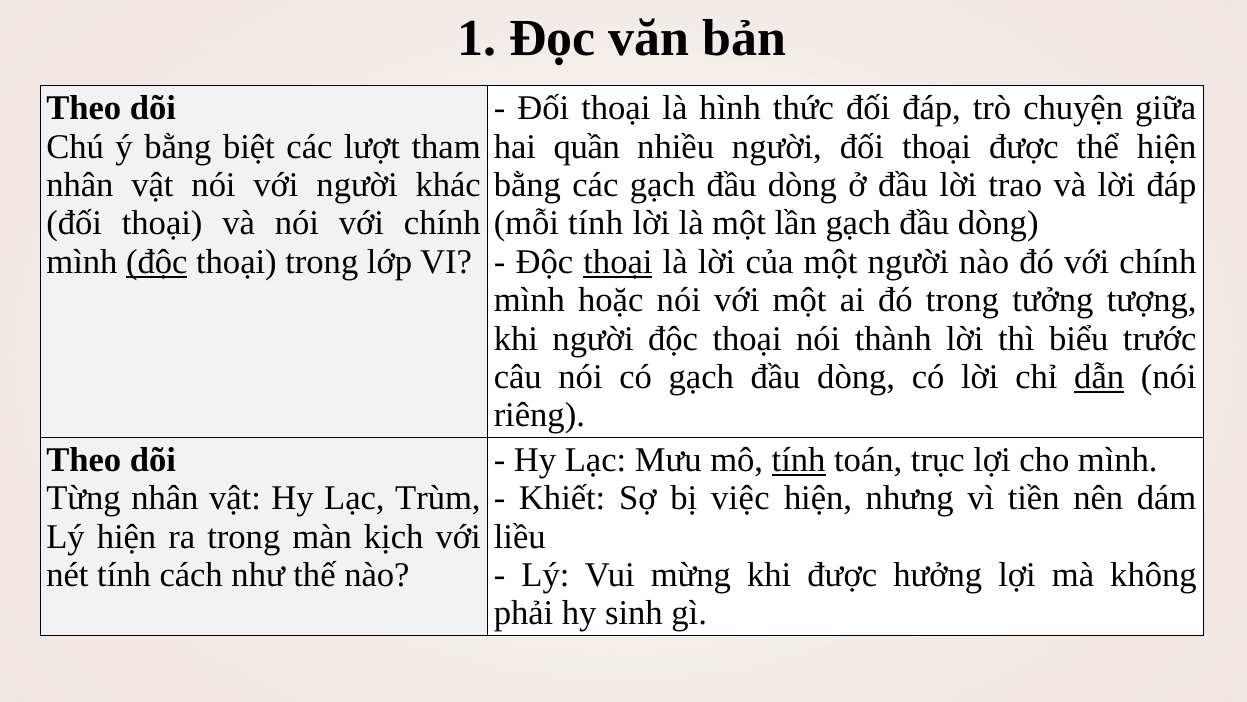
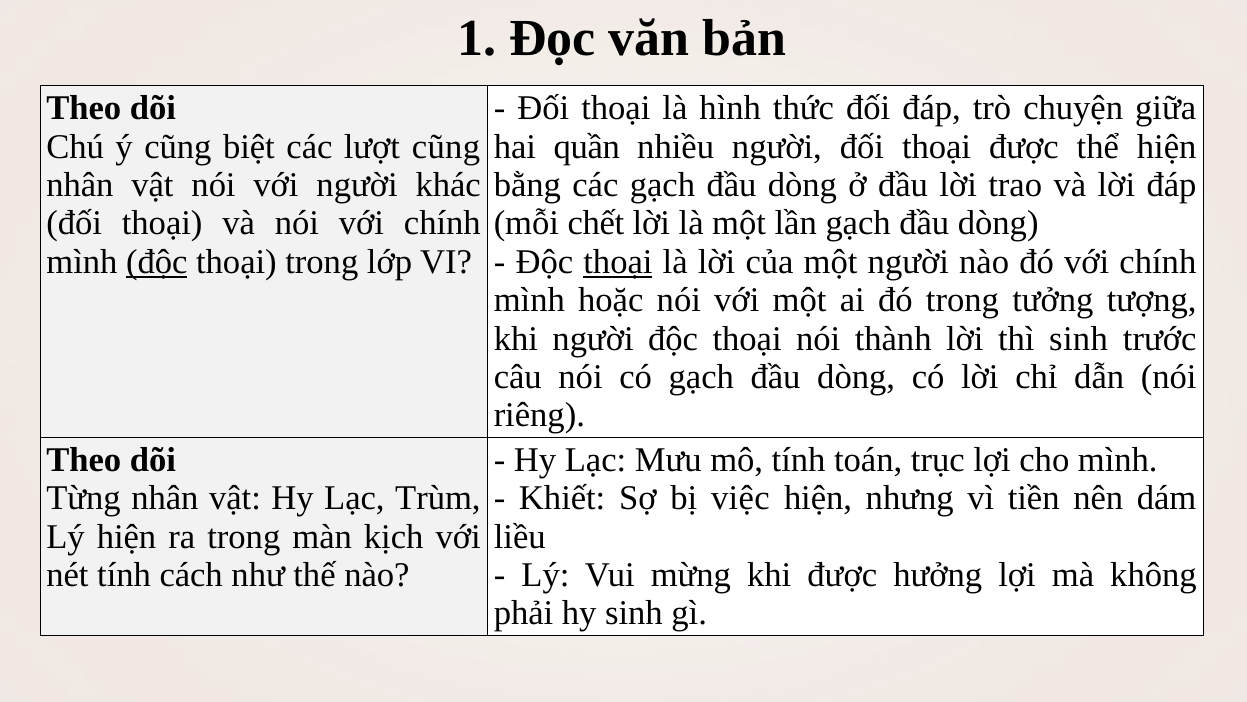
ý bằng: bằng -> cũng (178, 147)
lượt tham: tham -> cũng (446, 147)
mỗi tính: tính -> chết (596, 223)
thì biểu: biểu -> sinh (1079, 338)
dẫn underline: present -> none (1099, 377)
tính underline: present -> none (799, 460)
